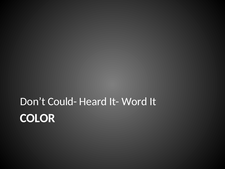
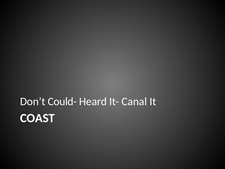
Word: Word -> Canal (134, 101)
COLOR: COLOR -> COAST (37, 118)
